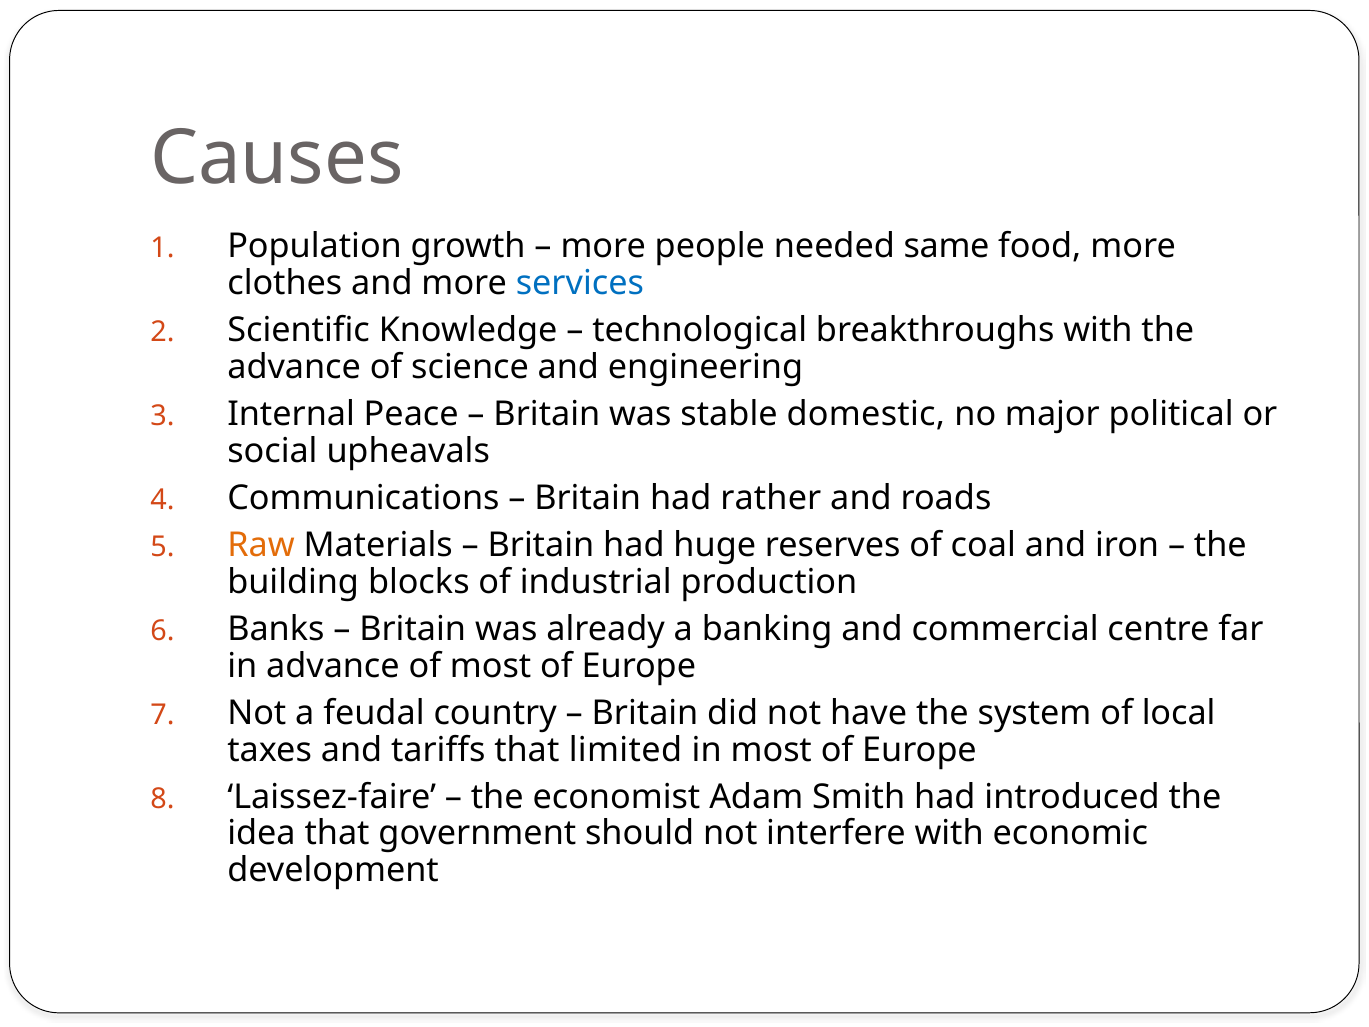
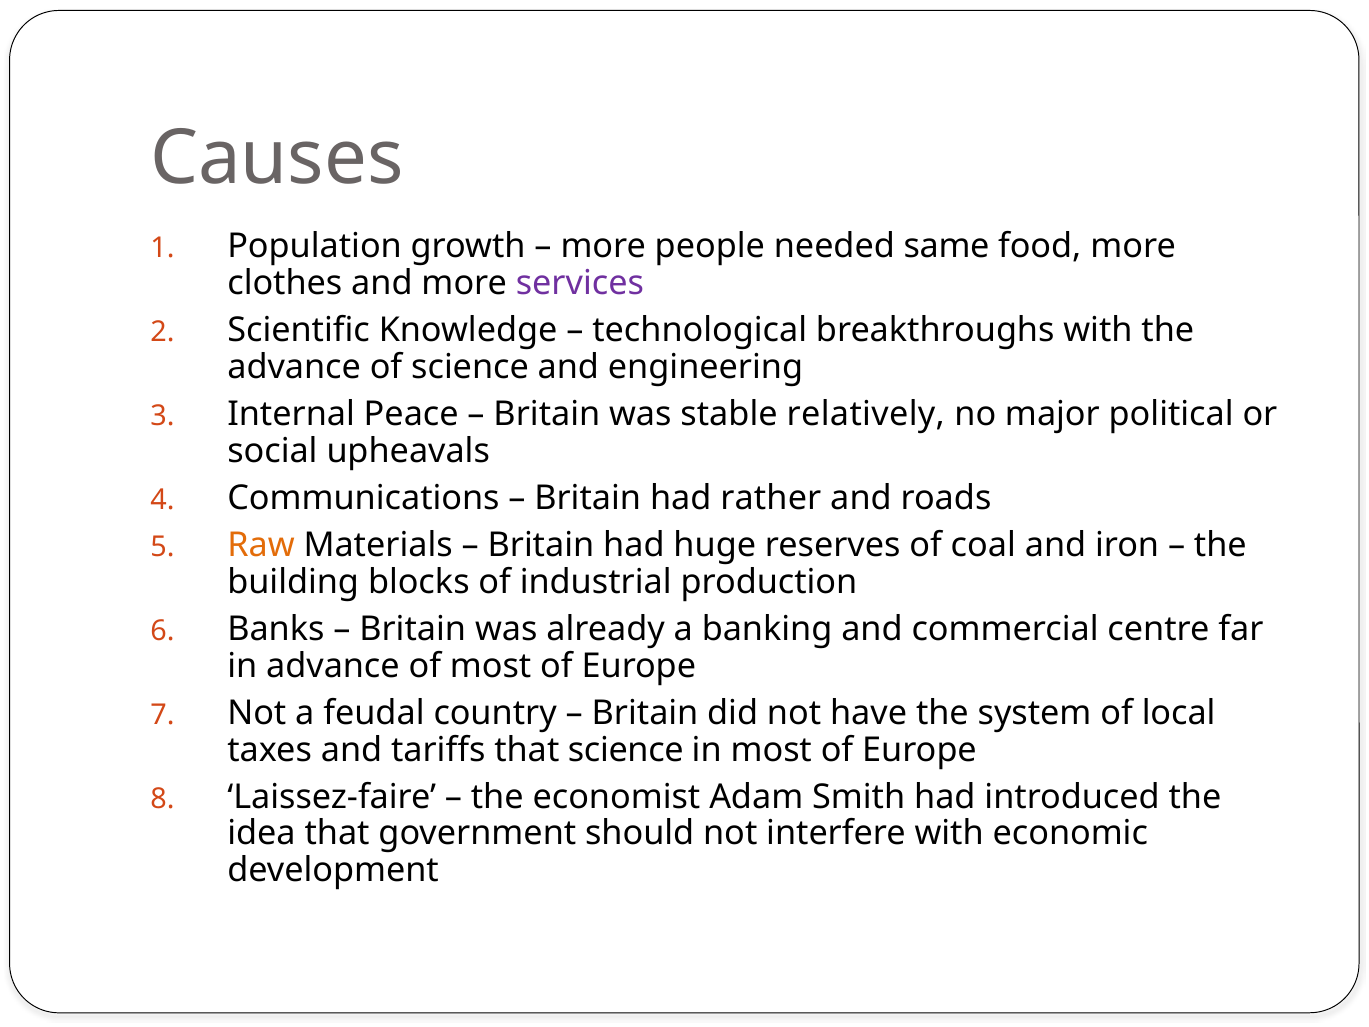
services colour: blue -> purple (580, 283)
domestic: domestic -> relatively (866, 414)
that limited: limited -> science (626, 750)
